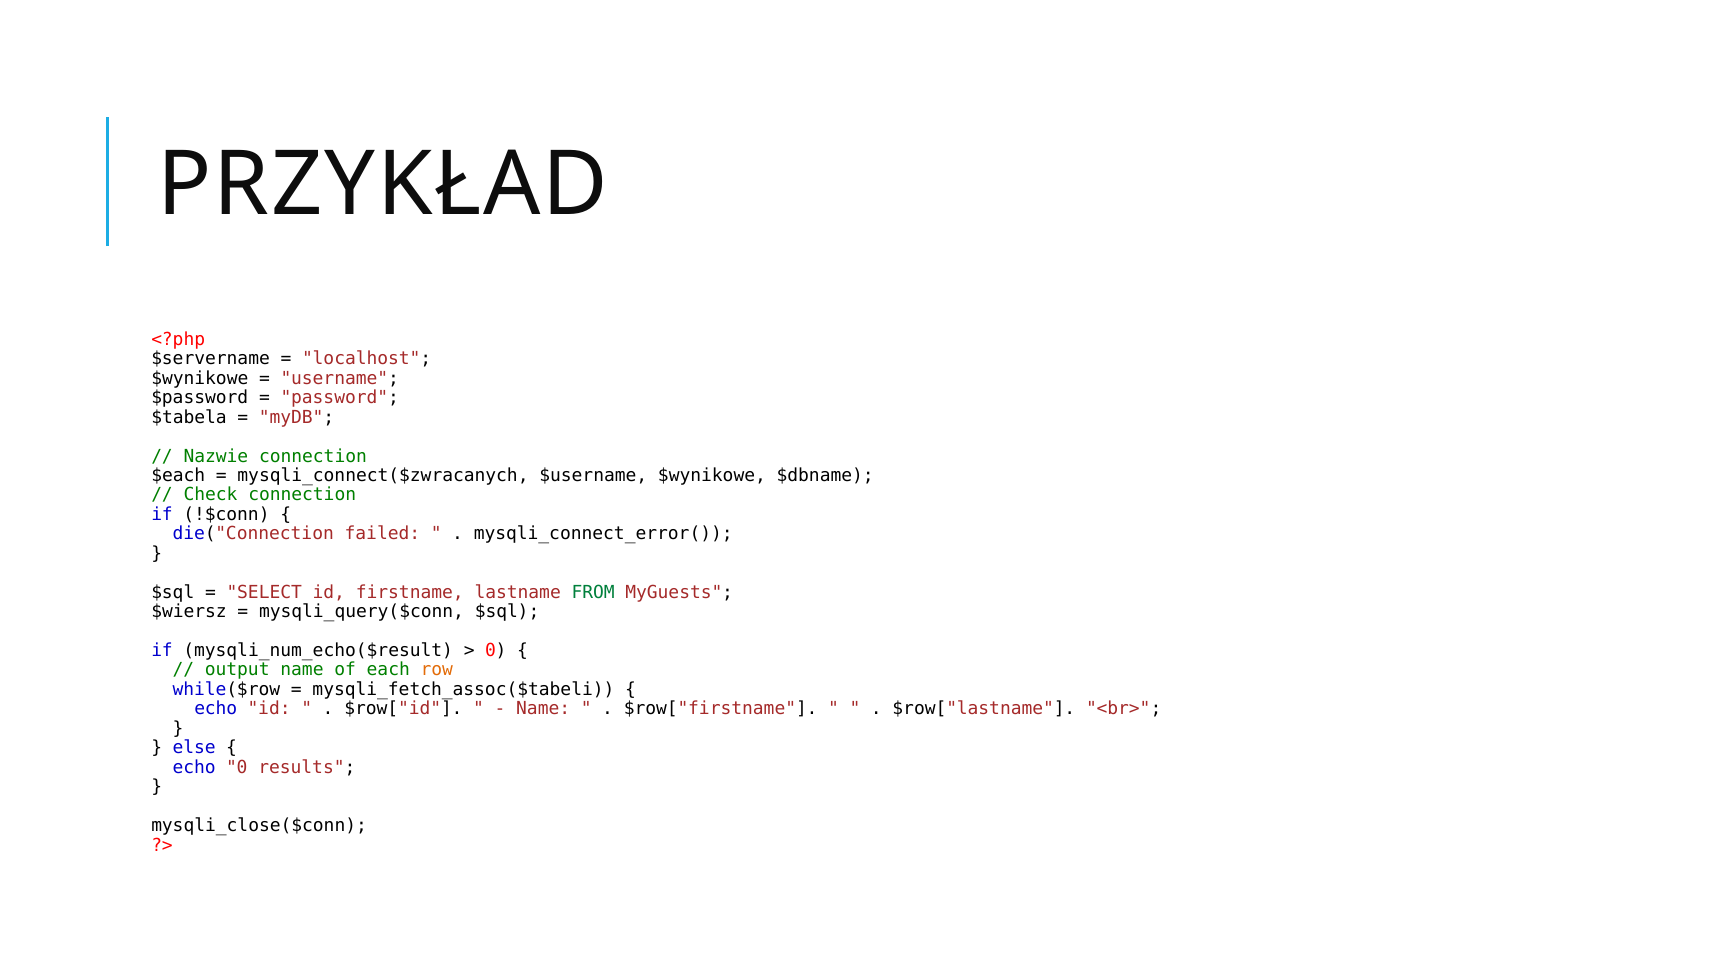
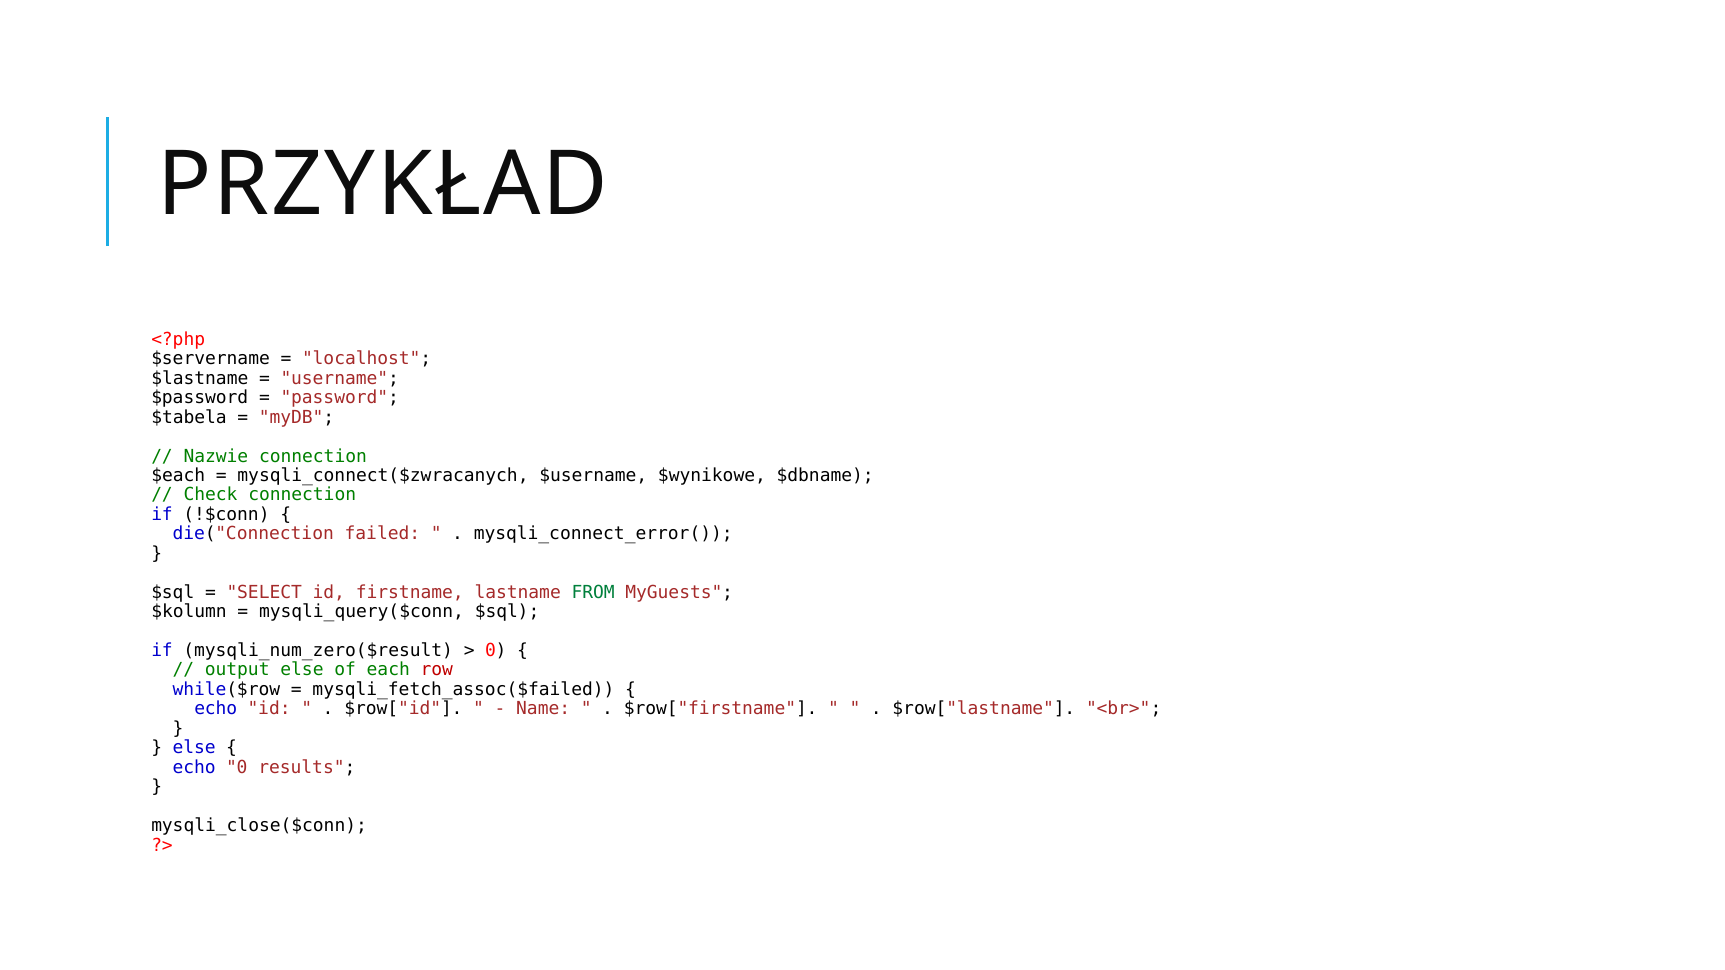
$wynikowe: $wynikowe -> $lastname (200, 378)
$wiersz: $wiersz -> $kolumn (189, 612)
mysqli_num_echo($result: mysqli_num_echo($result -> mysqli_num_zero($result (318, 651)
output name: name -> else (302, 670)
row colour: orange -> red (437, 670)
mysqli_fetch_assoc($tabeli: mysqli_fetch_assoc($tabeli -> mysqli_fetch_assoc($failed (463, 690)
